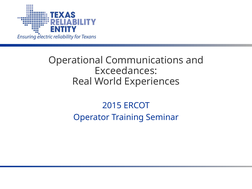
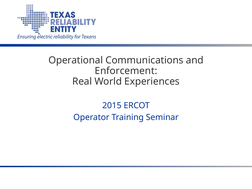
Exceedances: Exceedances -> Enforcement (126, 71)
